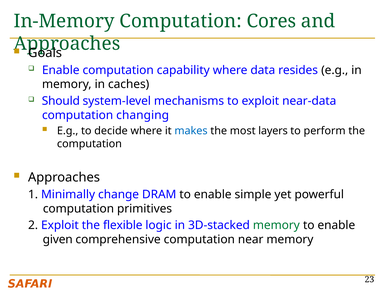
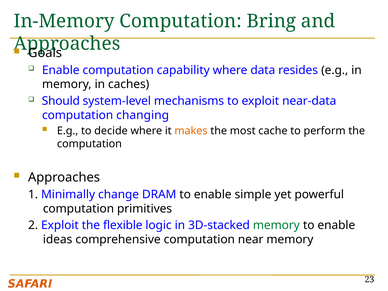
Cores: Cores -> Bring (271, 21)
makes colour: blue -> orange (191, 131)
layers: layers -> cache (273, 131)
given: given -> ideas (58, 239)
